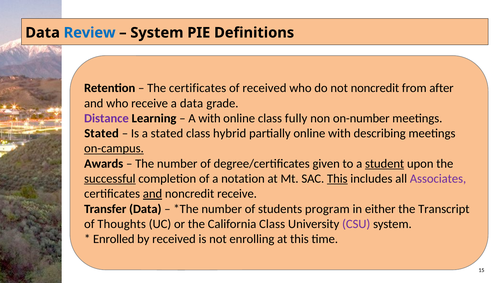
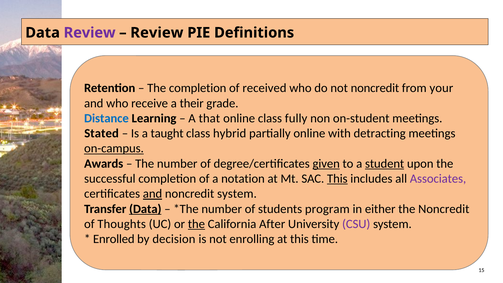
Review colour: blue -> purple (90, 33)
System: System -> Review (157, 33)
The certificates: certificates -> completion (198, 88)
after: after -> your (441, 88)
a data: data -> their (192, 103)
Distance colour: purple -> blue (106, 118)
A with: with -> that (209, 118)
on-number: on-number -> on-student (361, 118)
a stated: stated -> taught (167, 133)
describing: describing -> detracting (380, 133)
given underline: none -> present (326, 164)
successful underline: present -> none (110, 179)
noncredit receive: receive -> system (237, 194)
Data underline: none -> present (145, 209)
the Transcript: Transcript -> Noncredit (444, 209)
the underline: none -> present (196, 224)
California Class: Class -> After (272, 224)
by received: received -> decision (174, 239)
